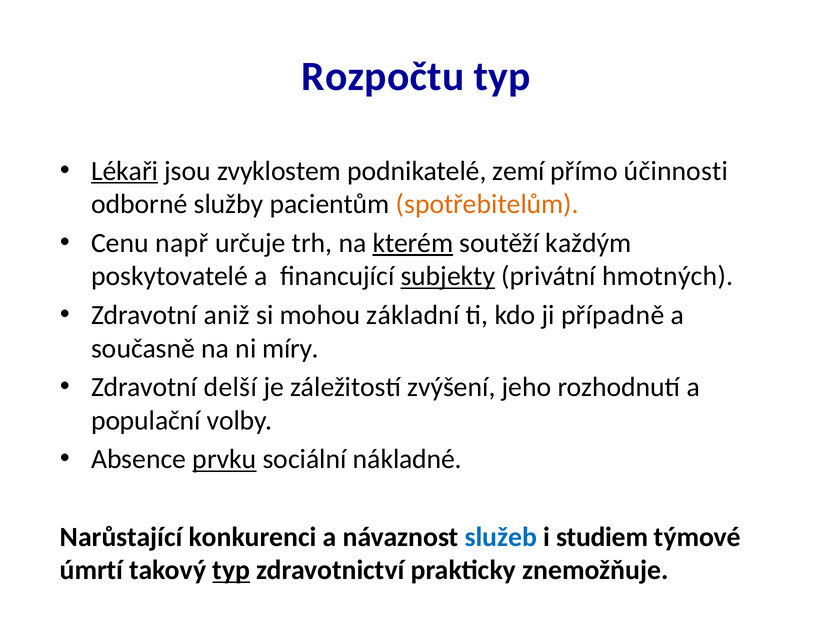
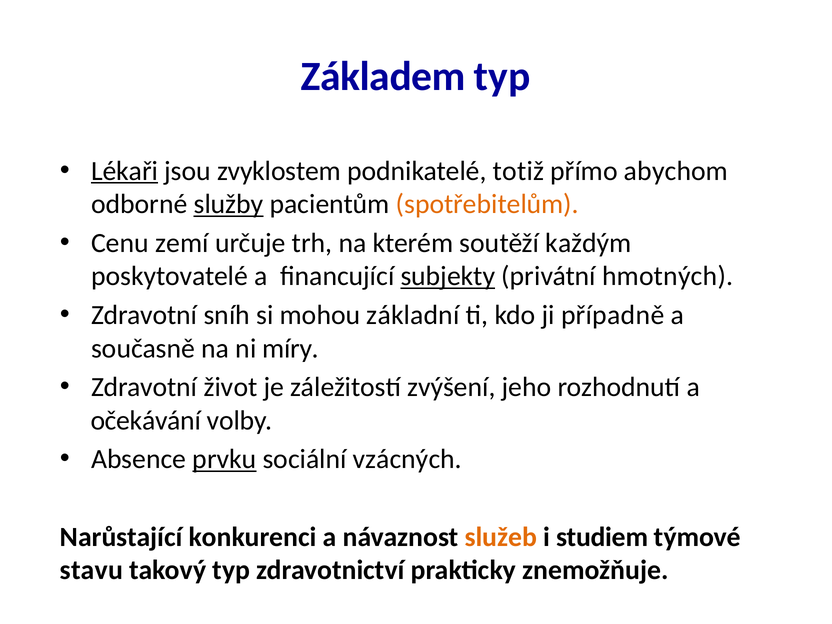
Rozpočtu: Rozpočtu -> Základem (383, 76)
zemí: zemí -> totiž (518, 171)
účinnosti: účinnosti -> abychom (676, 171)
služby underline: none -> present (229, 204)
např: např -> zemí (182, 243)
kterém underline: present -> none (413, 243)
aniž: aniž -> sníh (227, 315)
delší: delší -> život (231, 387)
populační: populační -> očekávání (146, 421)
nákladné: nákladné -> vzácných (407, 459)
služeb colour: blue -> orange (501, 537)
úmrtí: úmrtí -> stavu (91, 570)
typ underline: present -> none (231, 570)
